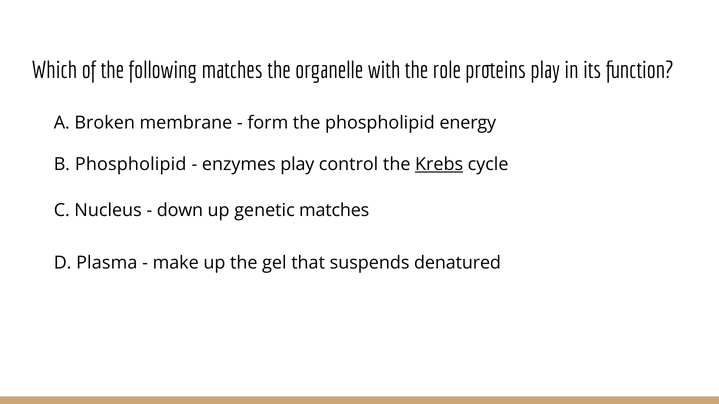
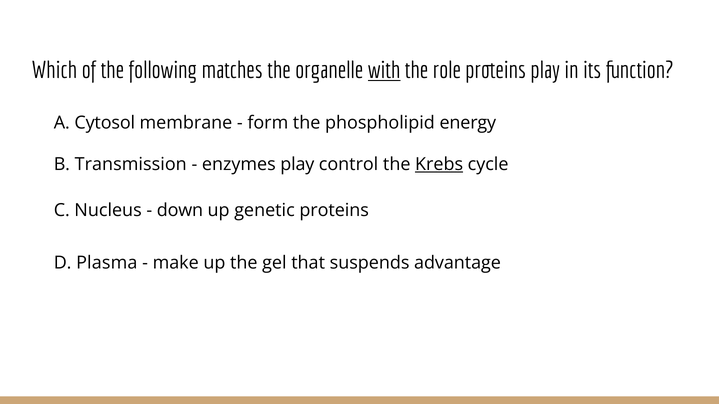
with underline: none -> present (384, 70)
Broken: Broken -> Cytosol (105, 123)
B Phospholipid: Phospholipid -> Transmission (131, 164)
genetic matches: matches -> proteins (334, 210)
denatured: denatured -> advantage (457, 263)
